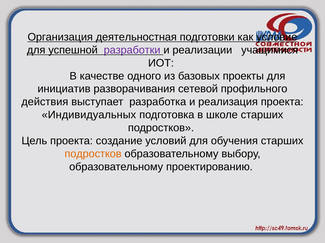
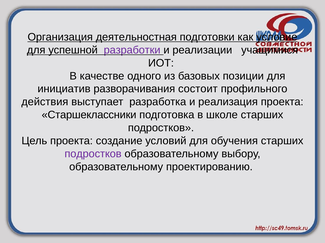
проекты: проекты -> позиции (243, 76)
сетевой: сетевой -> состоит (198, 89)
Индивидуальных: Индивидуальных -> Старшеклассники (89, 115)
подростков colour: orange -> purple (93, 154)
